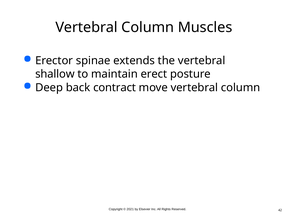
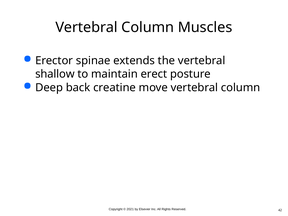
contract: contract -> creatine (115, 88)
